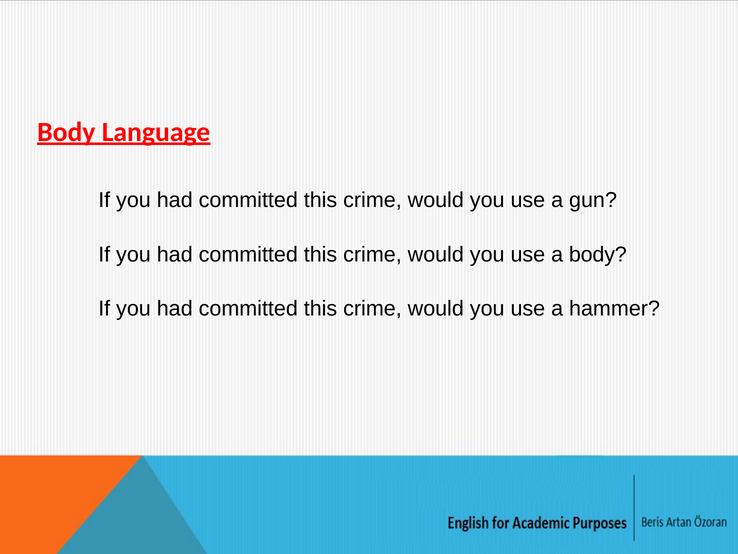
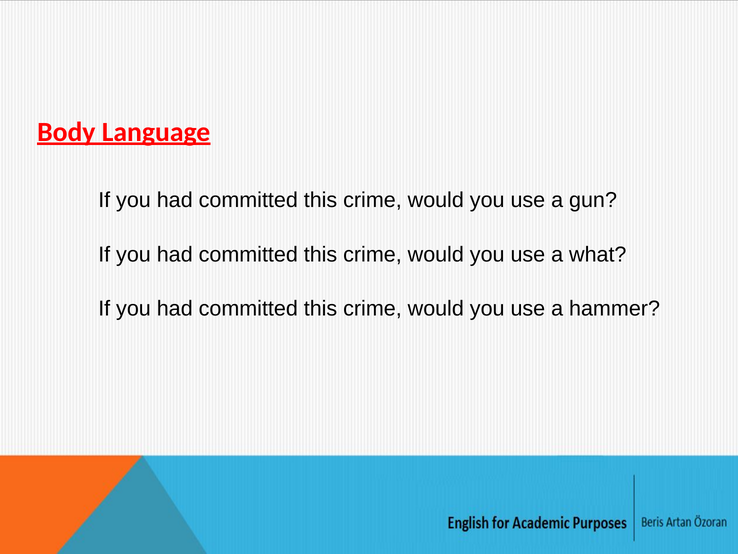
a body: body -> what (598, 255)
